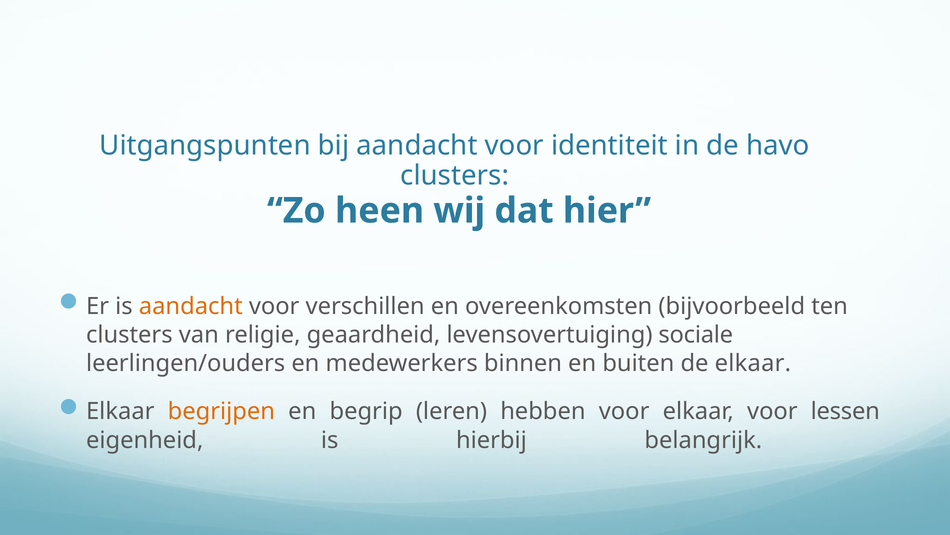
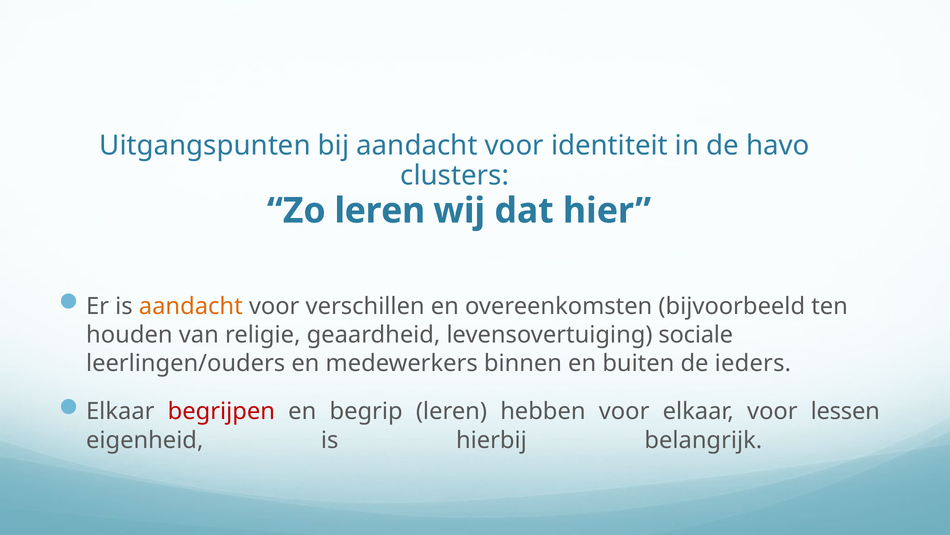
Zo heen: heen -> leren (380, 211)
clusters: clusters -> houden (129, 334)
de elkaar: elkaar -> ieders (753, 363)
begrijpen colour: orange -> red (221, 411)
